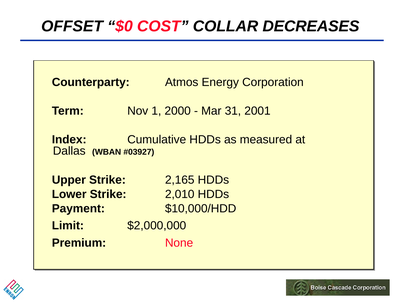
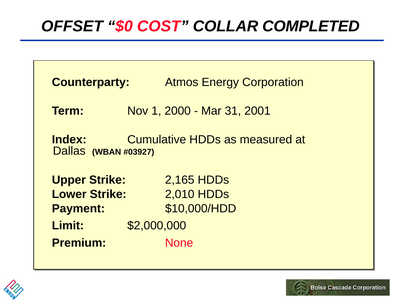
DECREASES: DECREASES -> COMPLETED (311, 26)
